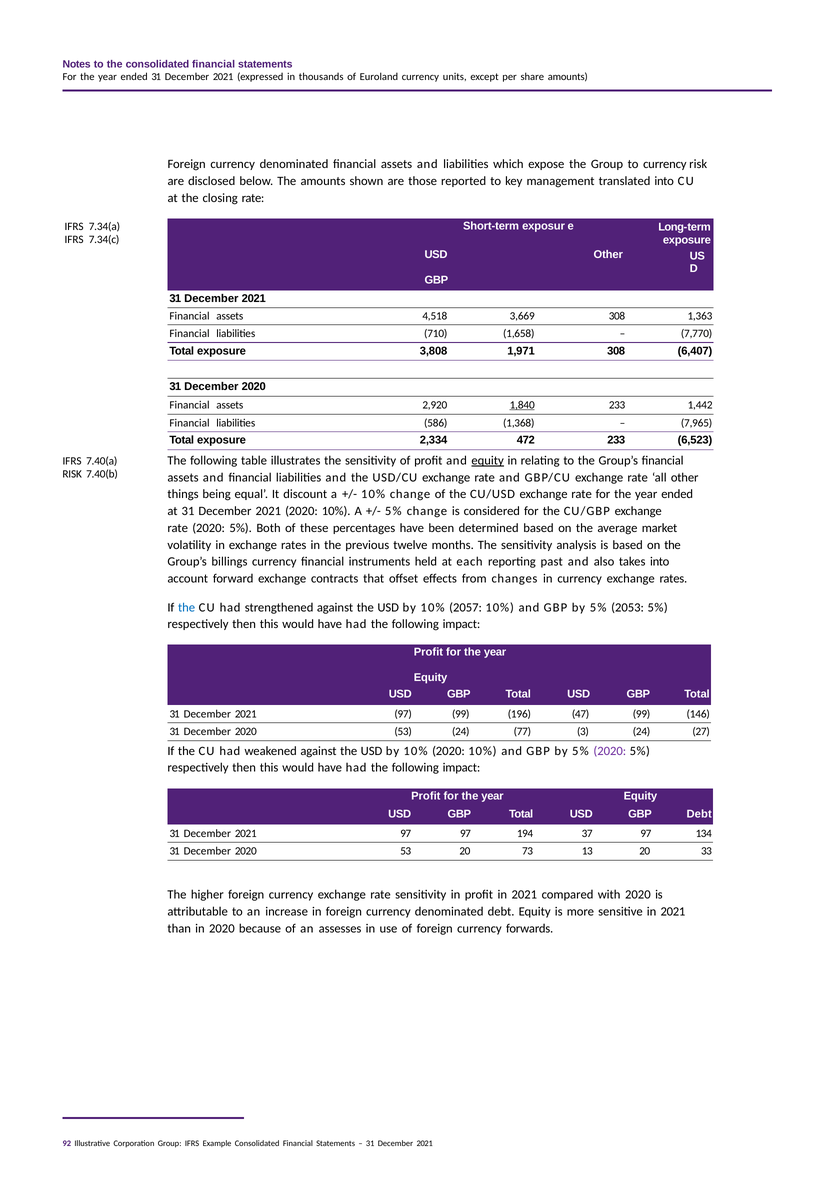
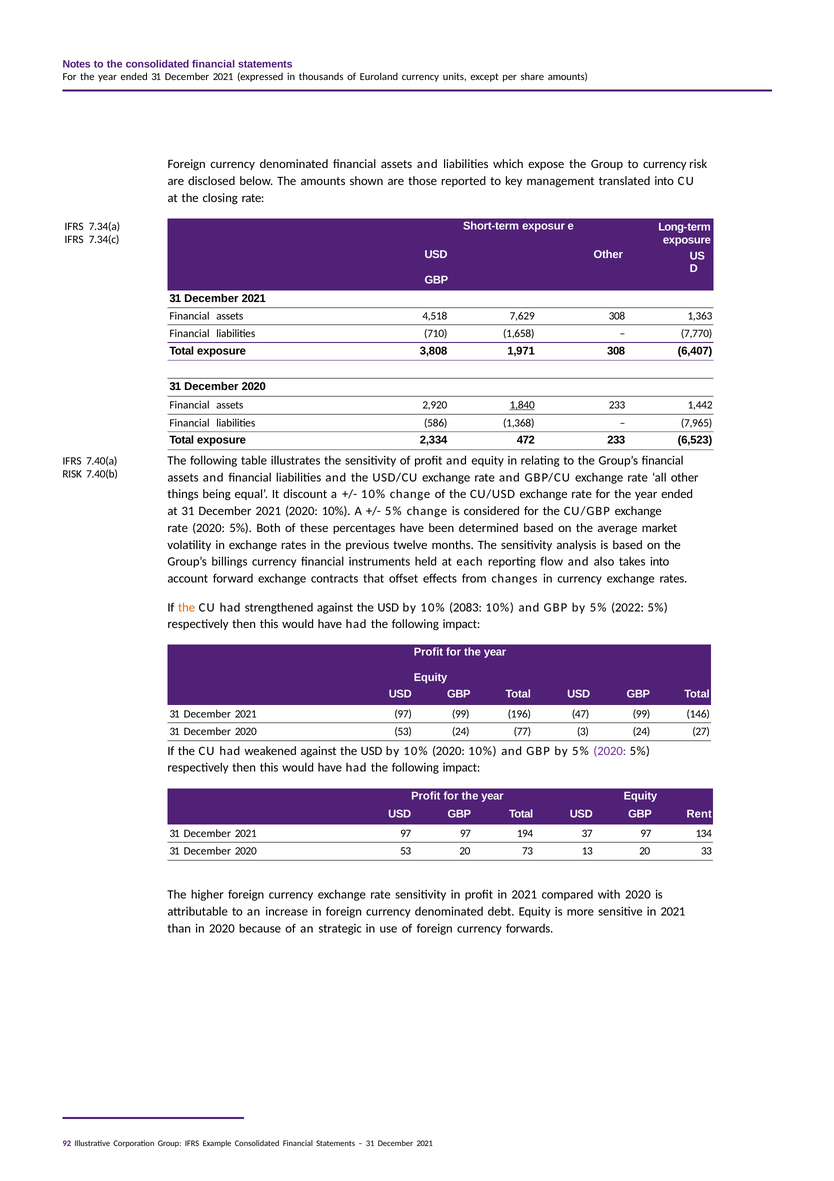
3,669: 3,669 -> 7,629 (522, 316)
equity underline: present -> none (488, 460)
past: past -> flow (552, 561)
the colour: blue -> orange (187, 607)
2057: 2057 -> 2083 (466, 607)
2053: 2053 -> 2022 (628, 607)
GBP Debt: Debt -> Rent (699, 813)
assesses: assesses -> strategic (340, 928)
